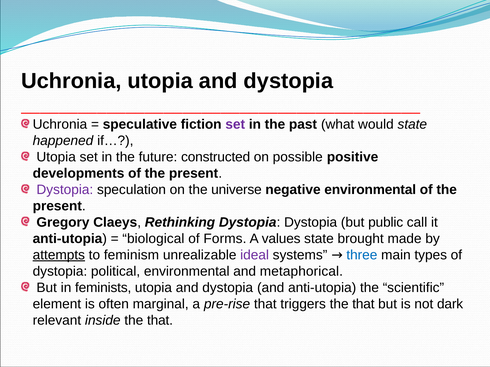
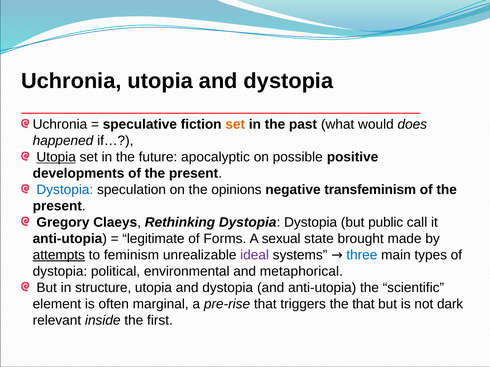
set colour: purple -> orange (235, 125)
would state: state -> does (412, 125)
Utopia underline: none -> present (56, 157)
constructed: constructed -> apocalyptic (216, 157)
Dystopia colour: purple -> blue (65, 190)
universe: universe -> opinions (236, 190)
negative environmental: environmental -> transfeminism (370, 190)
biological: biological -> legitimate (153, 239)
values: values -> sexual (281, 239)
feminists: feminists -> structure (103, 288)
inside the that: that -> first (160, 321)
